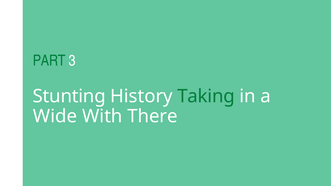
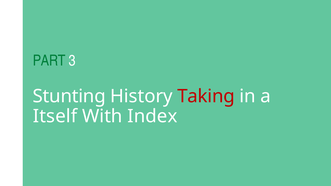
Taking colour: green -> red (206, 96)
Wide: Wide -> Itself (55, 116)
There: There -> Index (152, 116)
